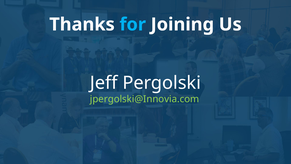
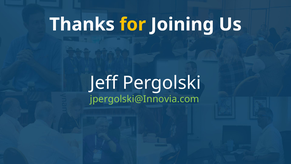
for colour: light blue -> yellow (133, 24)
